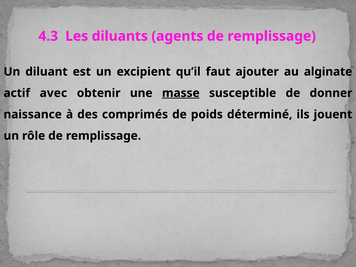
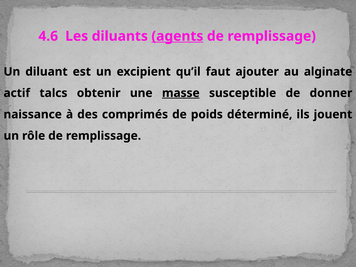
4.3: 4.3 -> 4.6 (48, 36)
agents underline: none -> present (177, 36)
avec: avec -> talcs (53, 93)
